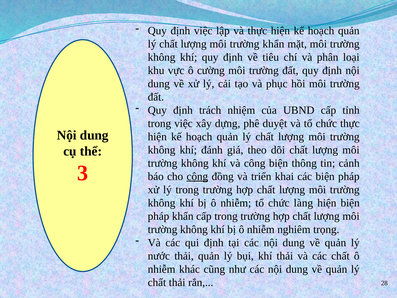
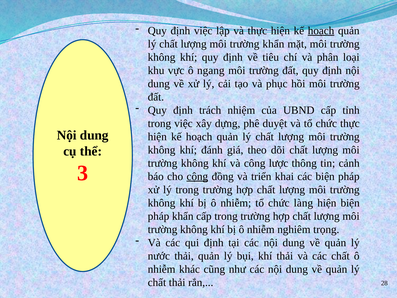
hoạch underline: none -> present (321, 31)
cường: cường -> ngang (211, 70)
công biện: biện -> lược (279, 163)
